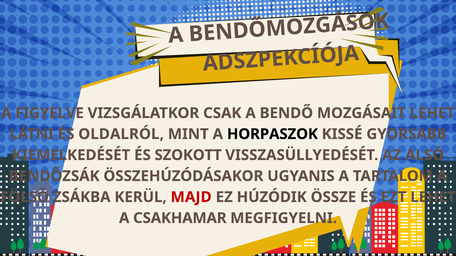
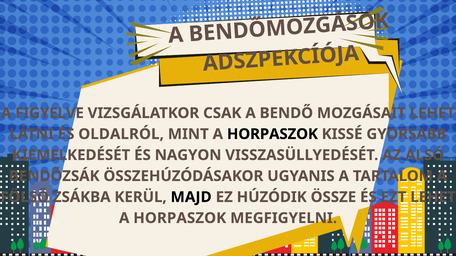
SZOKOTT: SZOKOTT -> NAGYON (188, 155)
MAJD colour: red -> black (191, 197)
CSAKHAMAR: CSAKHAMAR -> HORPASZOK (180, 218)
